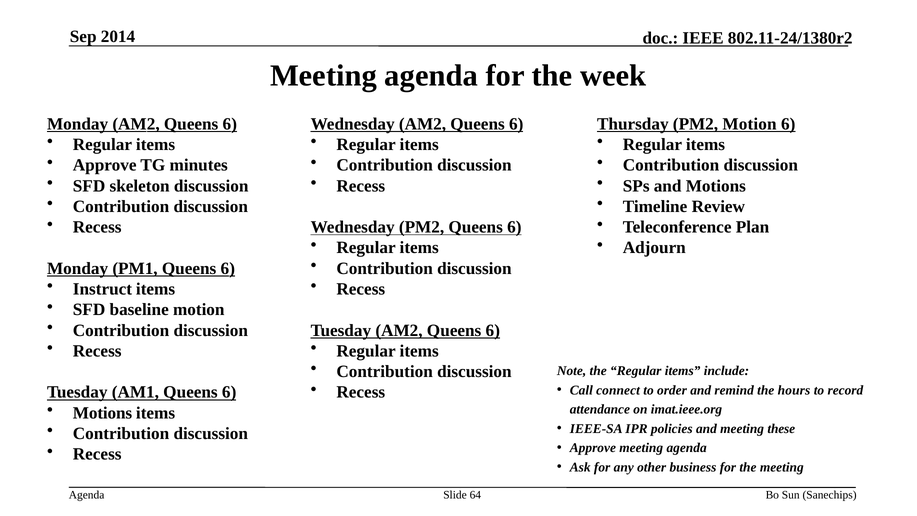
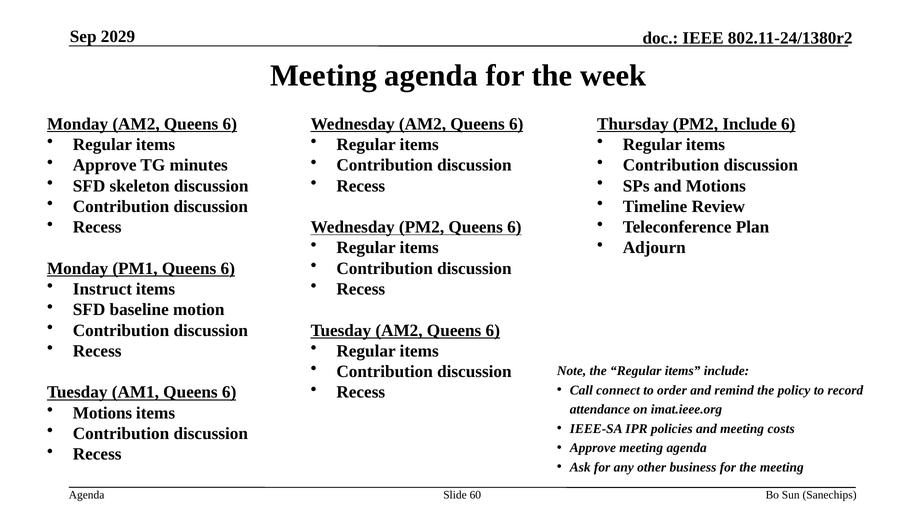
2014: 2014 -> 2029 (118, 36)
PM2 Motion: Motion -> Include (750, 124)
hours: hours -> policy (794, 390)
these: these -> costs (781, 429)
64: 64 -> 60 (475, 495)
